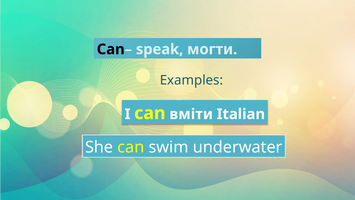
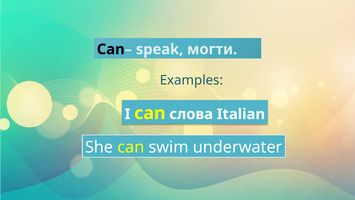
вміти: вміти -> слова (191, 114)
